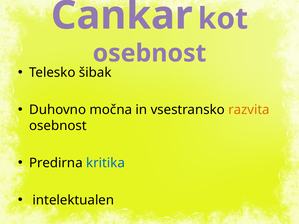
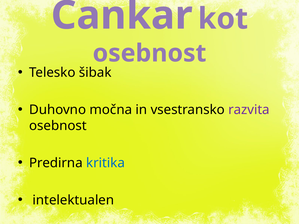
razvita colour: orange -> purple (249, 110)
